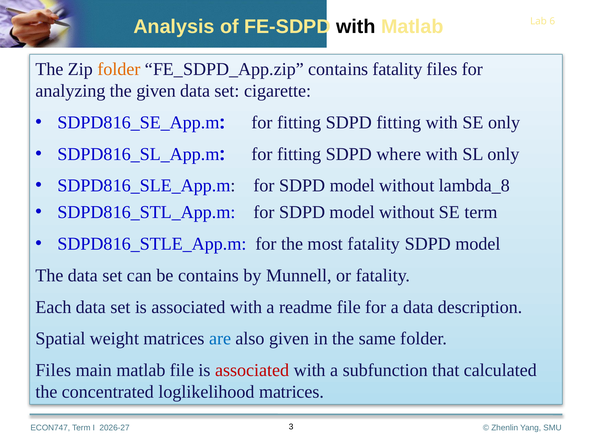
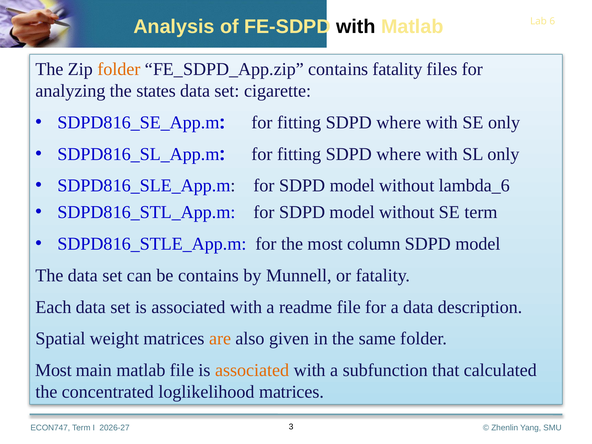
the given: given -> states (156, 91)
fitting: fitting -> where (399, 123)
lambda_8: lambda_8 -> lambda_6 (474, 186)
most fatality: fatality -> column (374, 244)
are colour: blue -> orange (220, 339)
Files: Files -> Most (54, 370)
associated colour: red -> orange (252, 370)
